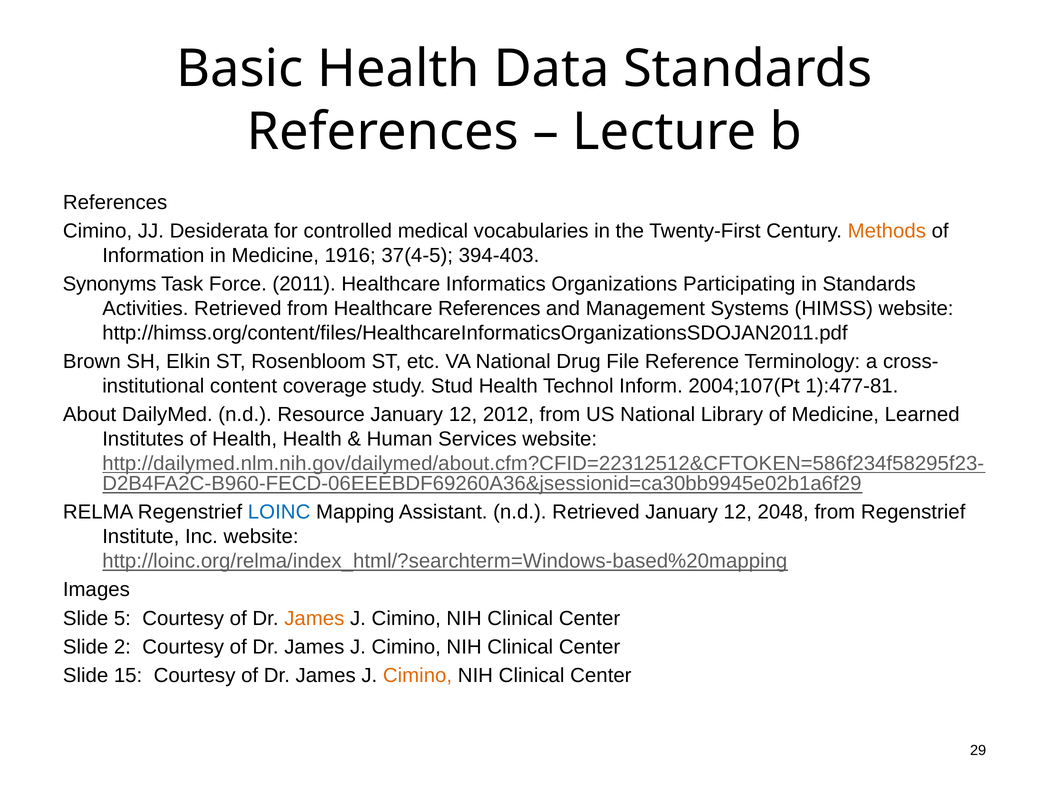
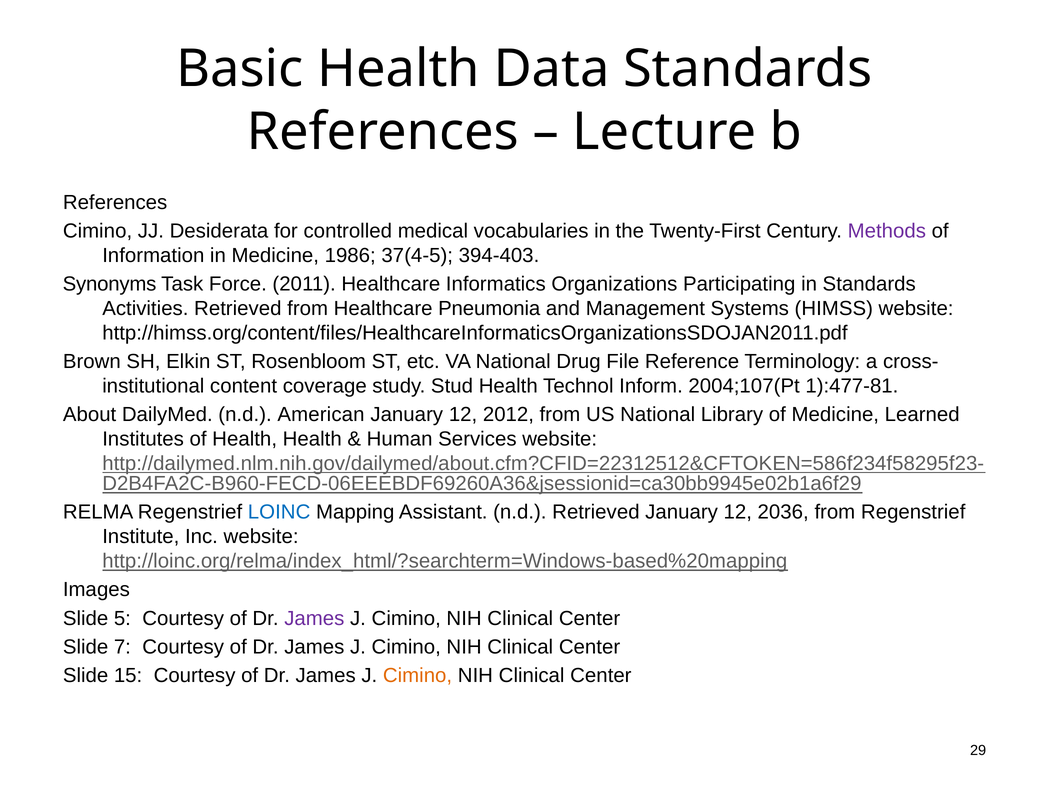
Methods colour: orange -> purple (887, 231)
1916: 1916 -> 1986 (350, 256)
Healthcare References: References -> Pneumonia (489, 309)
Resource: Resource -> American (321, 415)
2048: 2048 -> 2036 (783, 513)
James colour: orange -> purple (314, 619)
2: 2 -> 7 (122, 647)
